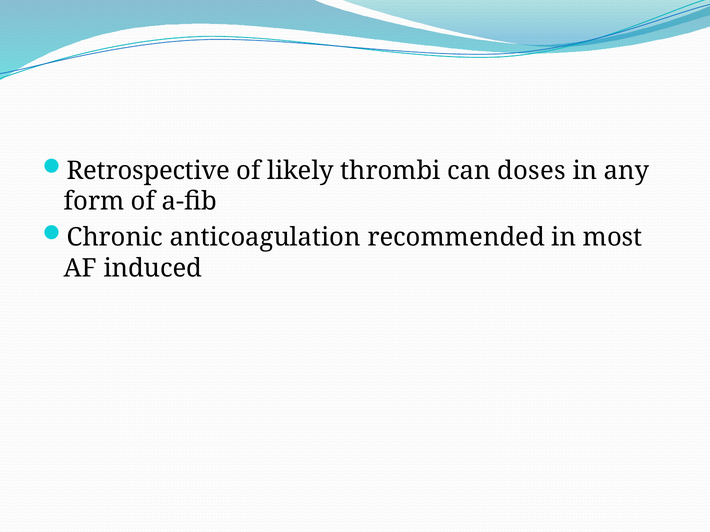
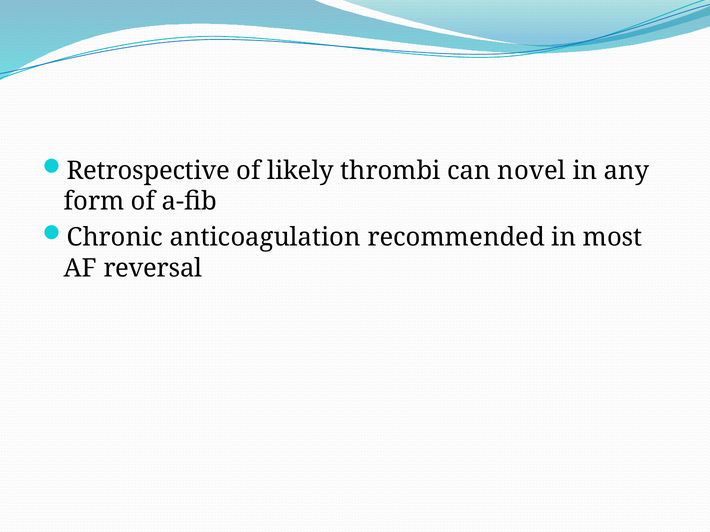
doses: doses -> novel (532, 171)
induced: induced -> reversal (153, 268)
